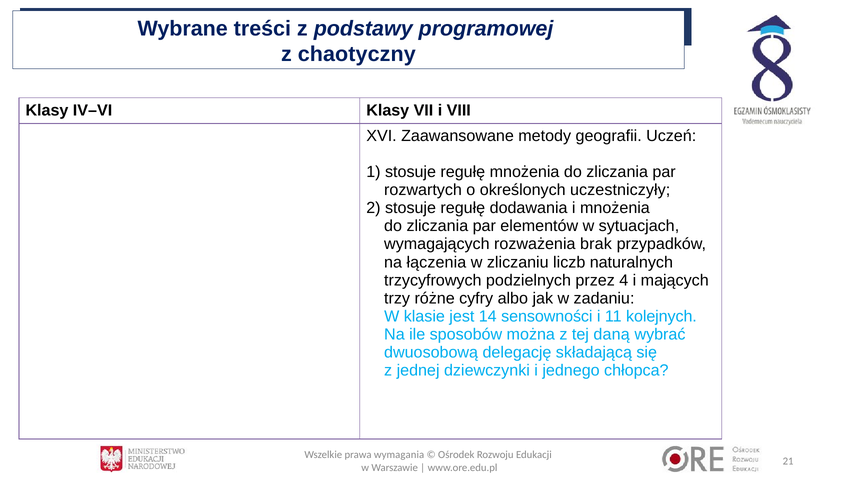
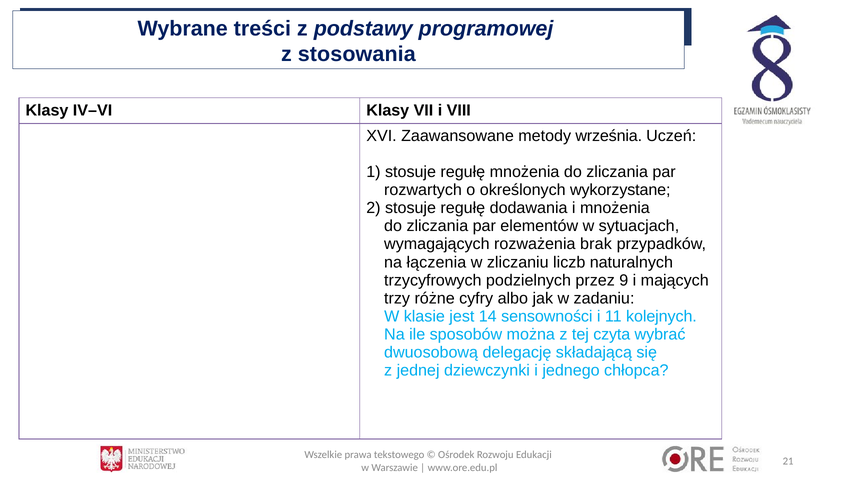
chaotyczny: chaotyczny -> stosowania (357, 54)
geografii: geografii -> września (609, 136)
uczestniczyły: uczestniczyły -> wykorzystane (620, 190)
4: 4 -> 9 (624, 280)
daną: daną -> czyta (612, 334)
wymagania: wymagania -> tekstowego (399, 455)
